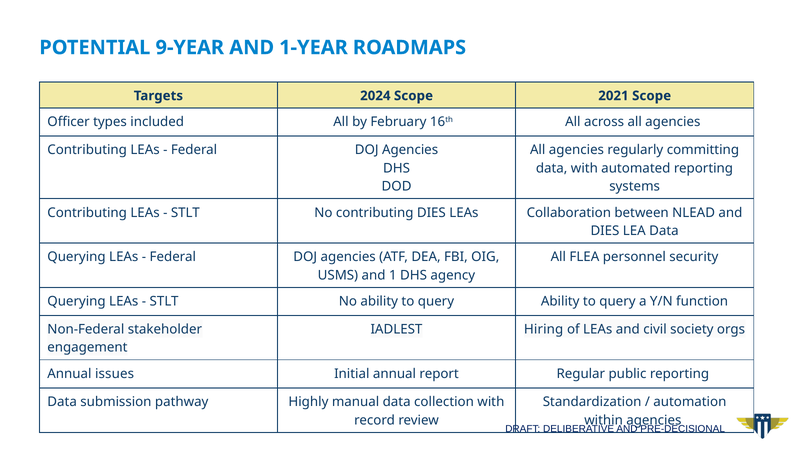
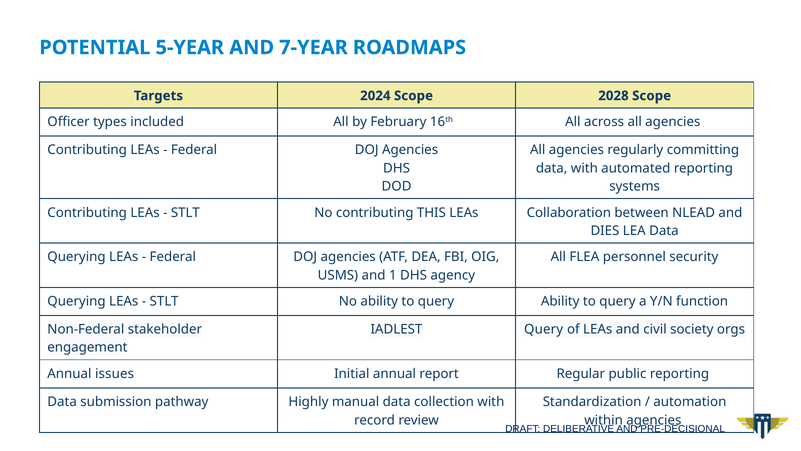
9-YEAR: 9-YEAR -> 5-YEAR (190, 48)
1-YEAR: 1-YEAR -> 7-YEAR (313, 48)
2021: 2021 -> 2028 (613, 96)
contributing DIES: DIES -> THIS (431, 212)
IADLEST Hiring: Hiring -> Query (544, 329)
